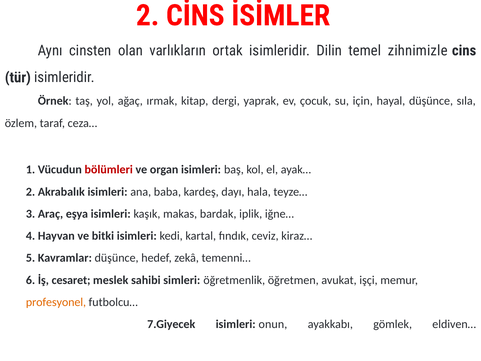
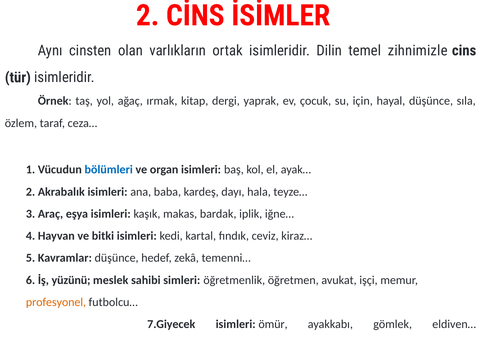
bölümleri colour: red -> blue (109, 170)
cesaret: cesaret -> yüzünü (71, 280)
onun: onun -> ömür (273, 324)
